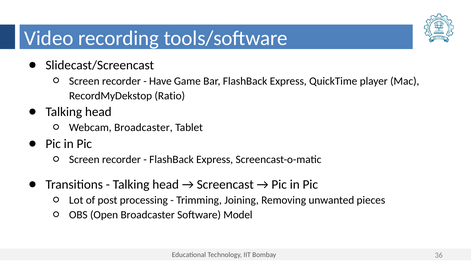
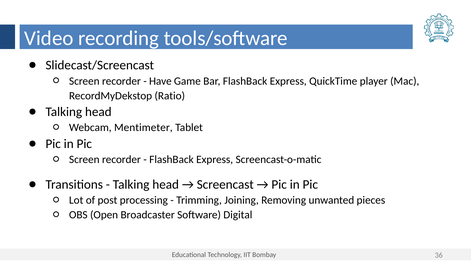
Webcam Broadcaster: Broadcaster -> Mentimeter (143, 128)
Model: Model -> Digital (238, 215)
